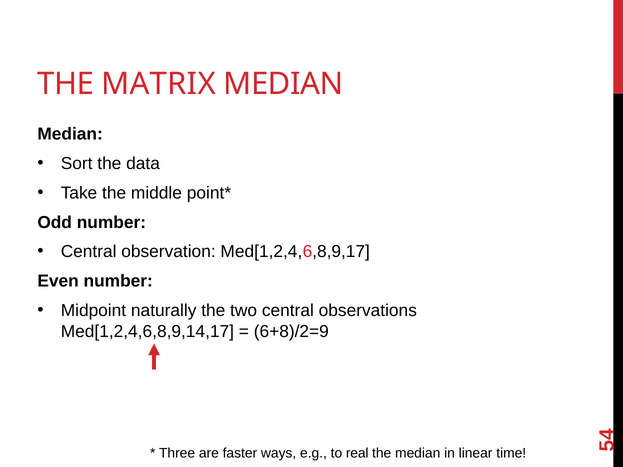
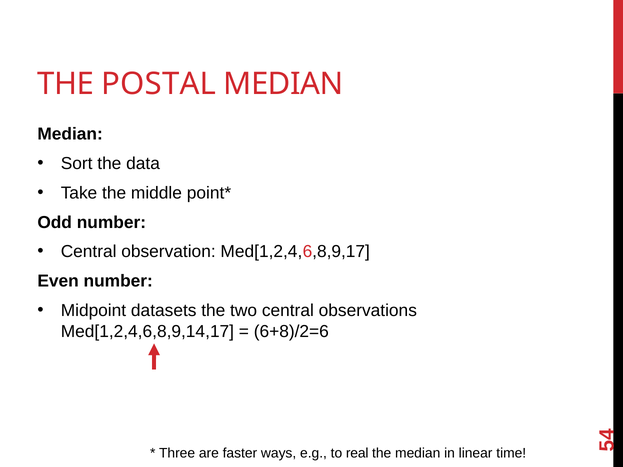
MATRIX: MATRIX -> POSTAL (159, 84)
naturally: naturally -> datasets (164, 311)
6+8)/2=9: 6+8)/2=9 -> 6+8)/2=6 (291, 331)
